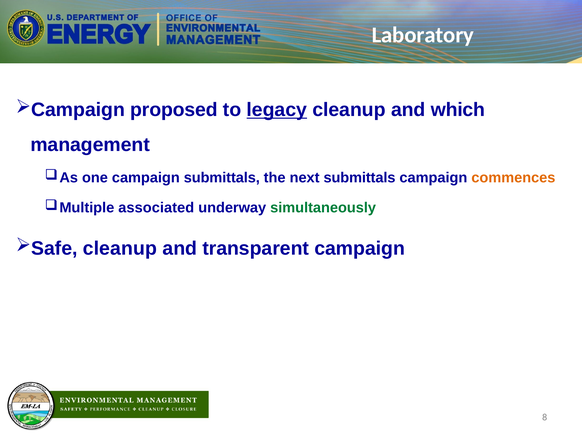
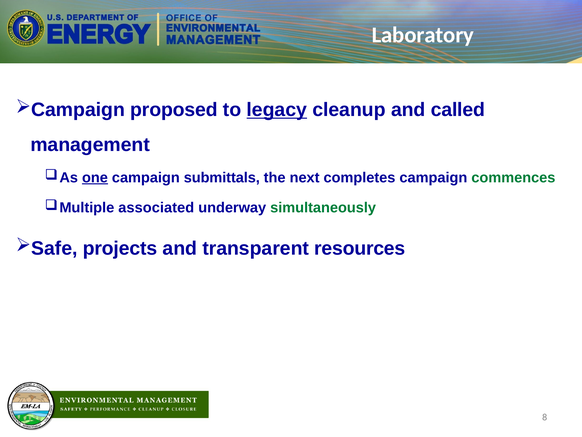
which: which -> called (458, 110)
one underline: none -> present (95, 177)
next submittals: submittals -> completes (359, 177)
commences colour: orange -> green (513, 177)
cleanup: cleanup -> projects (120, 248)
transparent campaign: campaign -> resources (360, 248)
